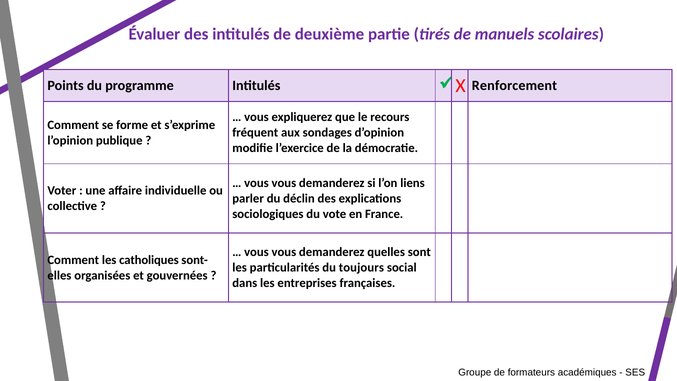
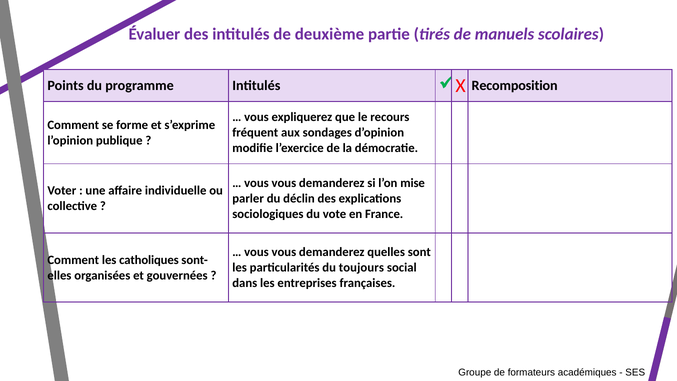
Renforcement: Renforcement -> Recomposition (515, 86)
liens: liens -> mise (413, 183)
